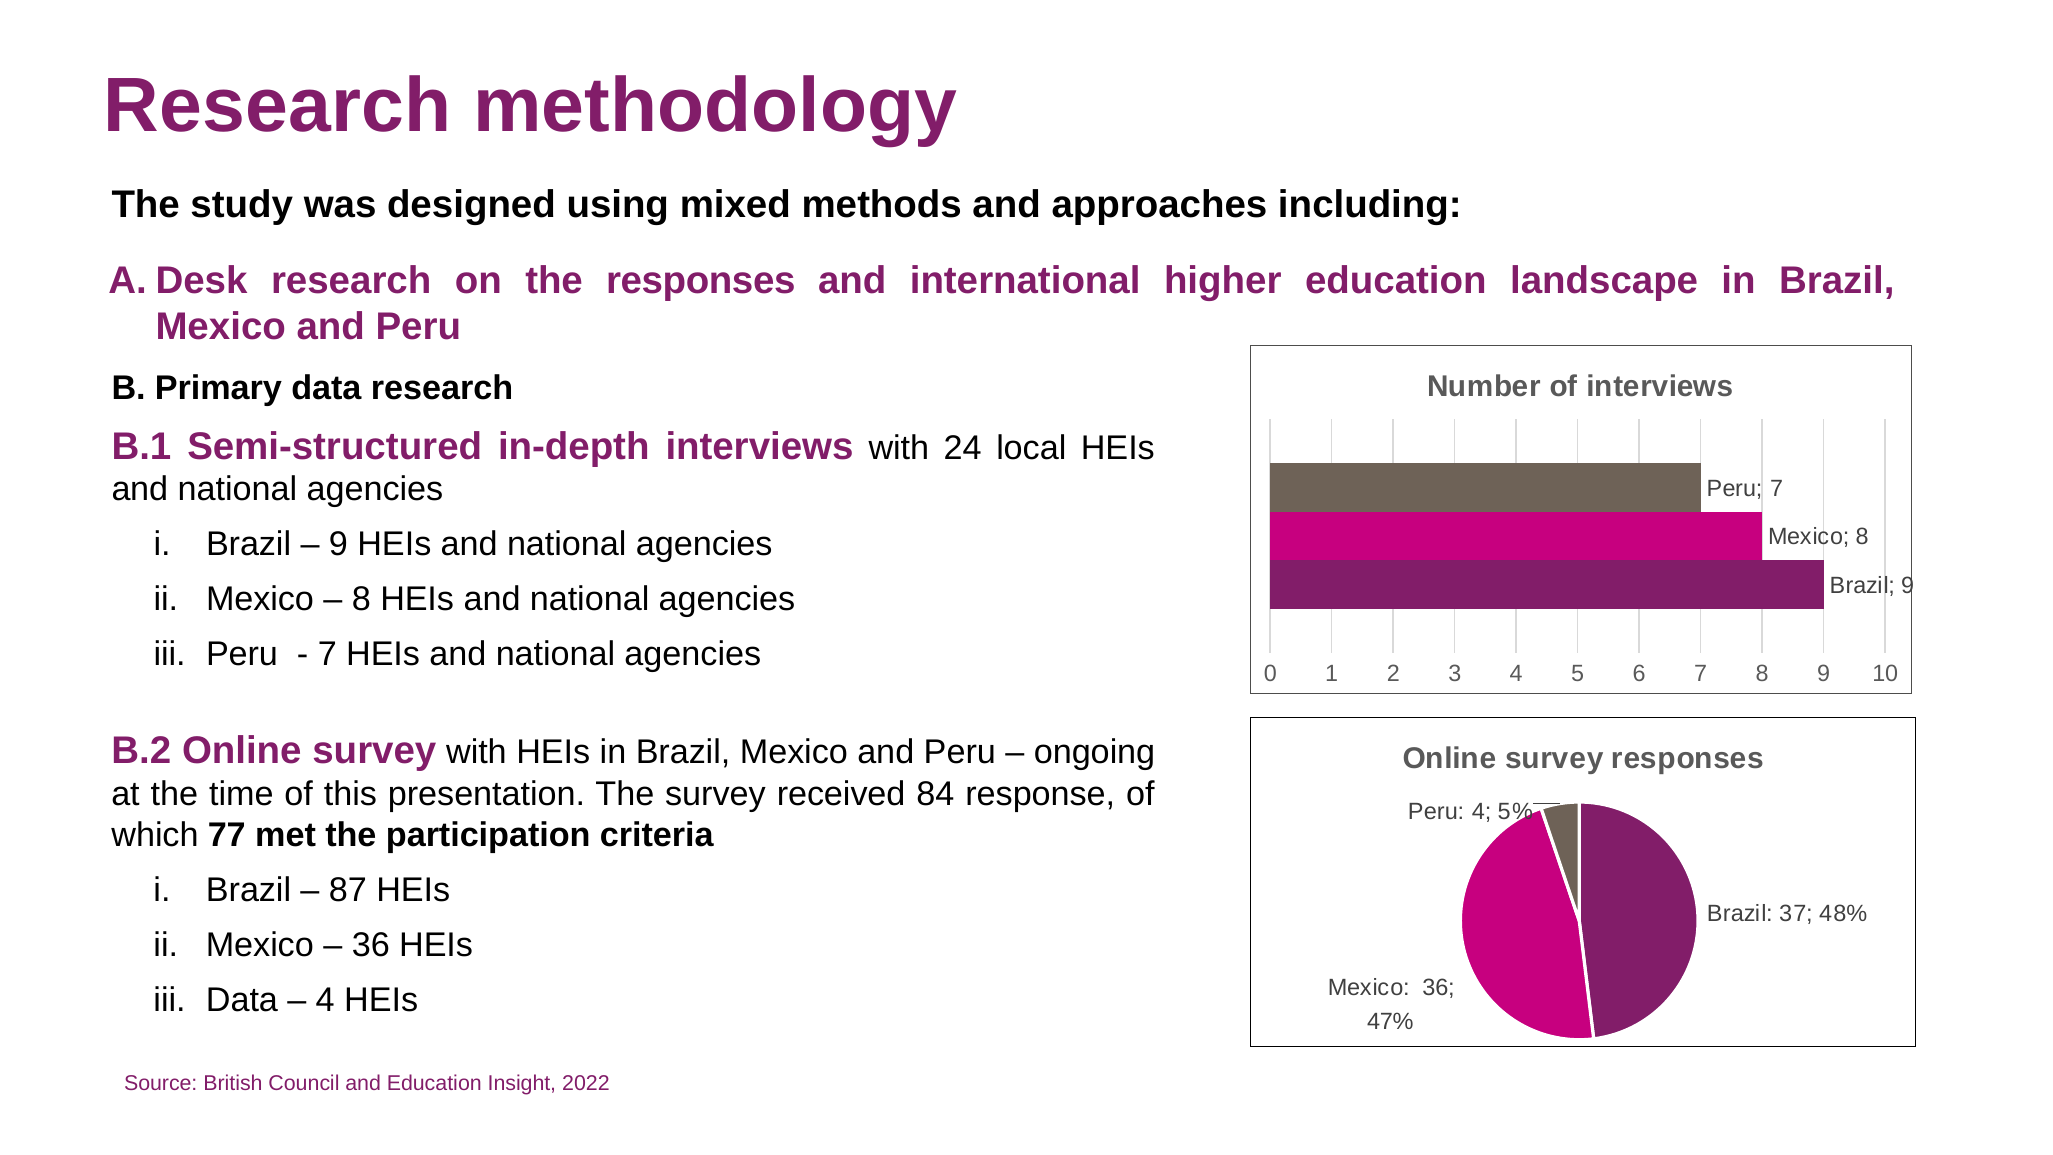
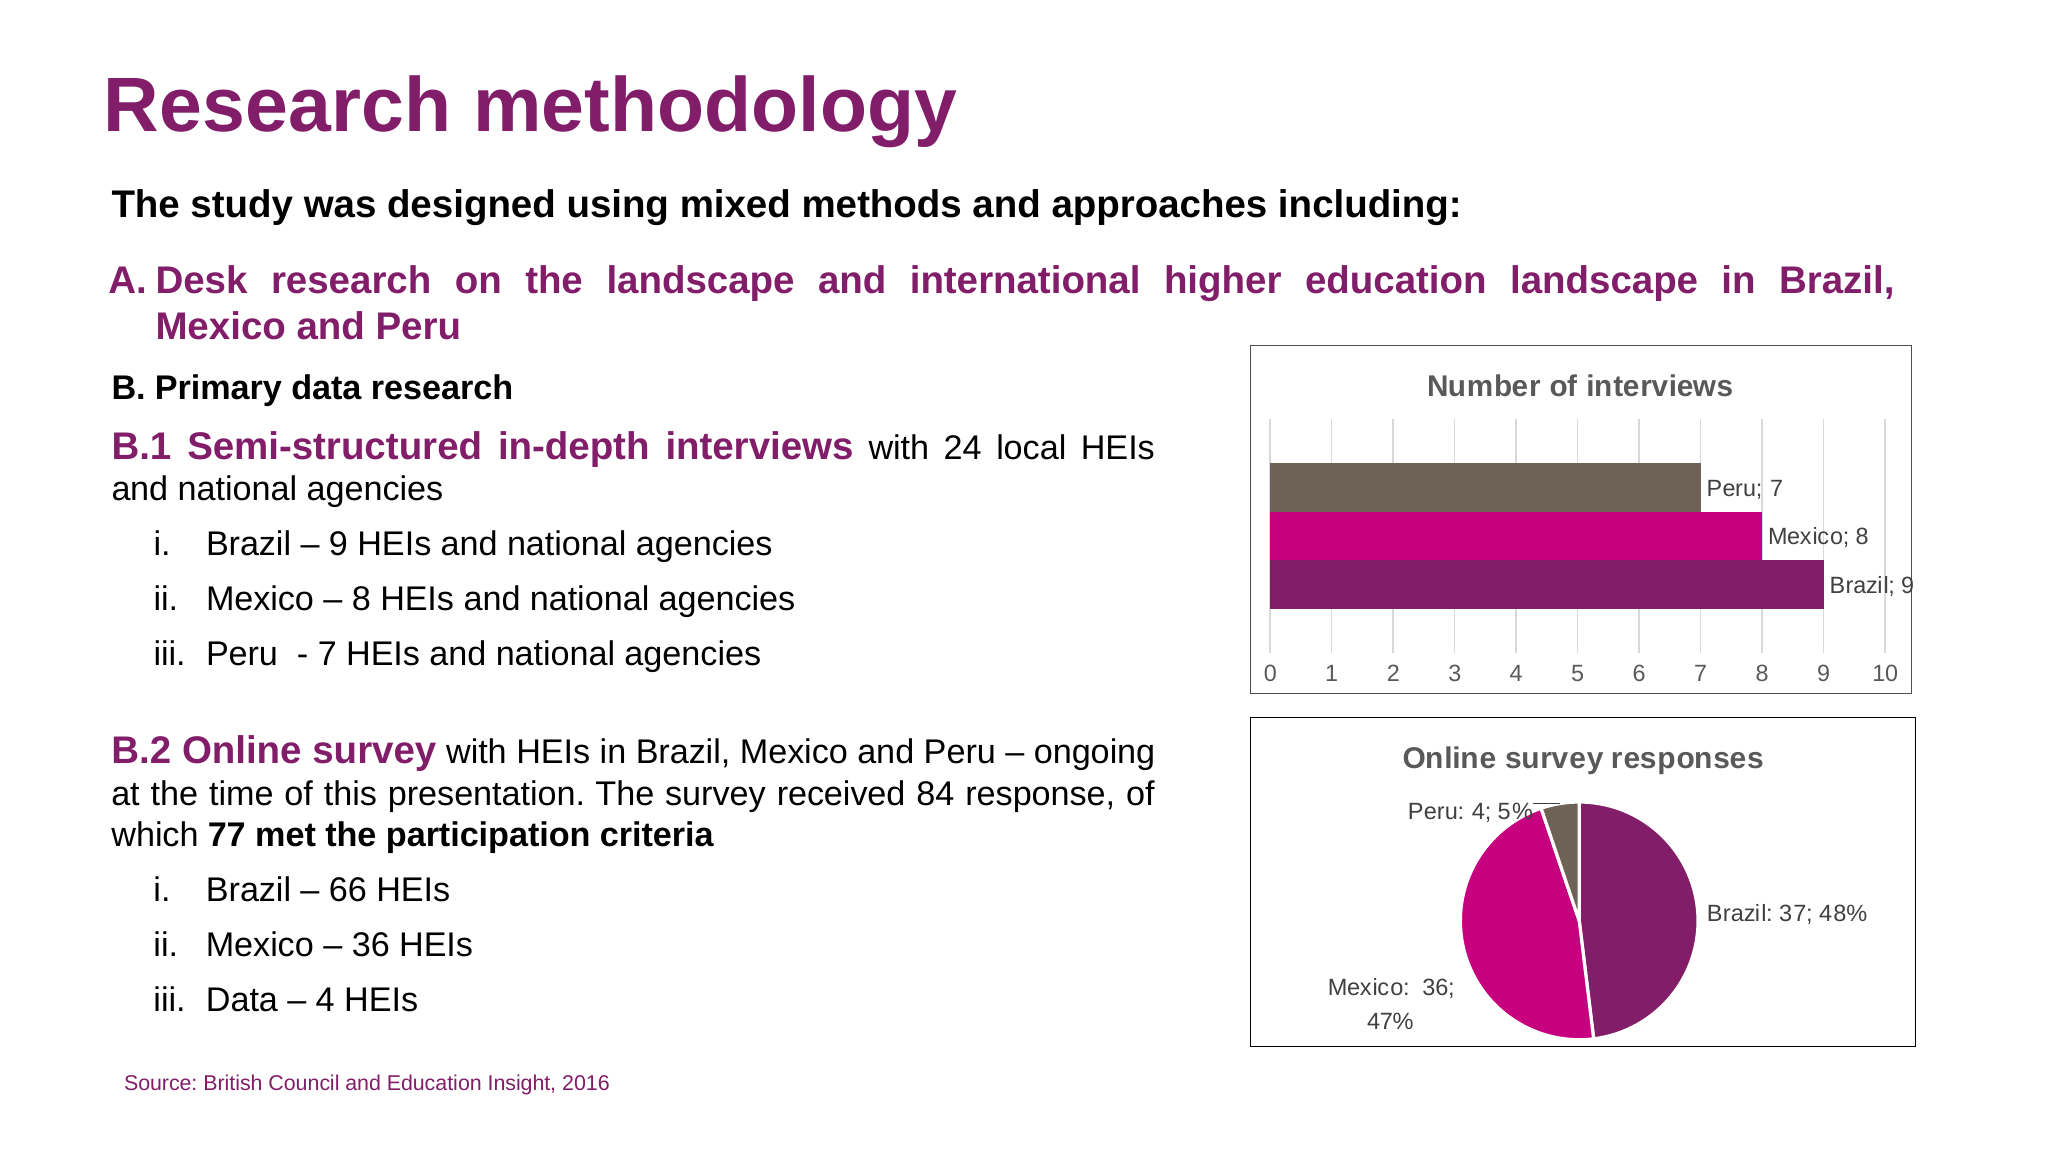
the responses: responses -> landscape (701, 280)
87: 87 -> 66 (348, 890)
2022: 2022 -> 2016 (586, 1083)
